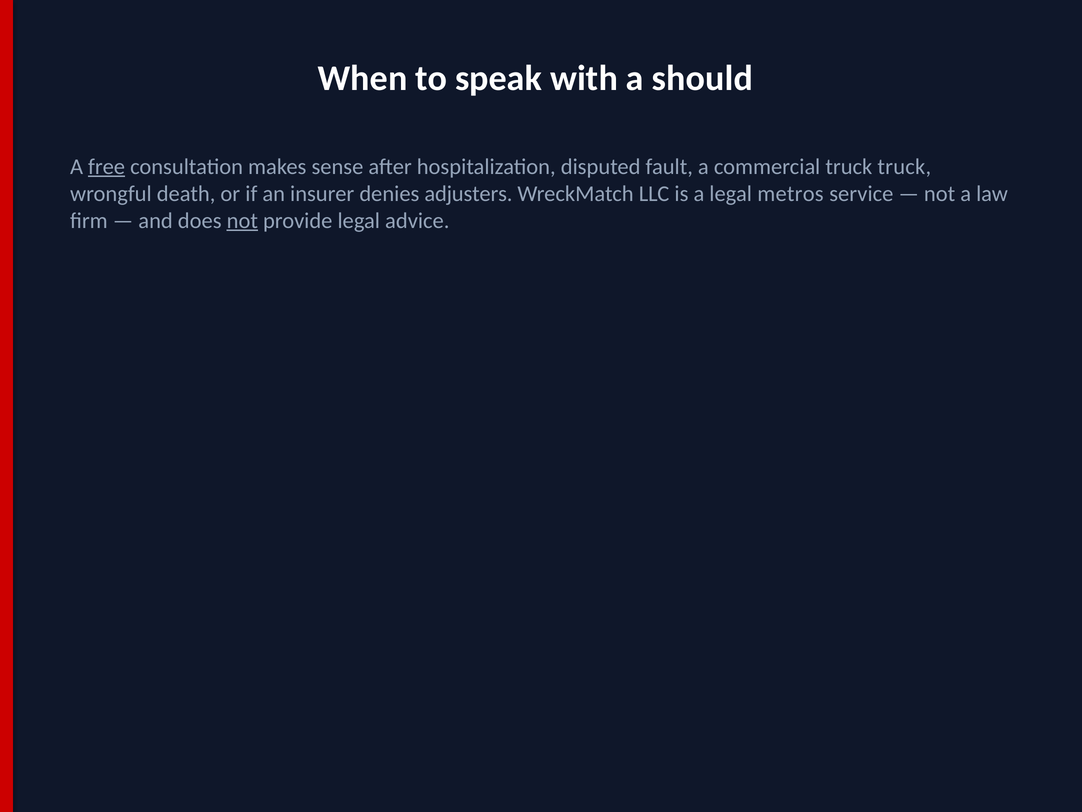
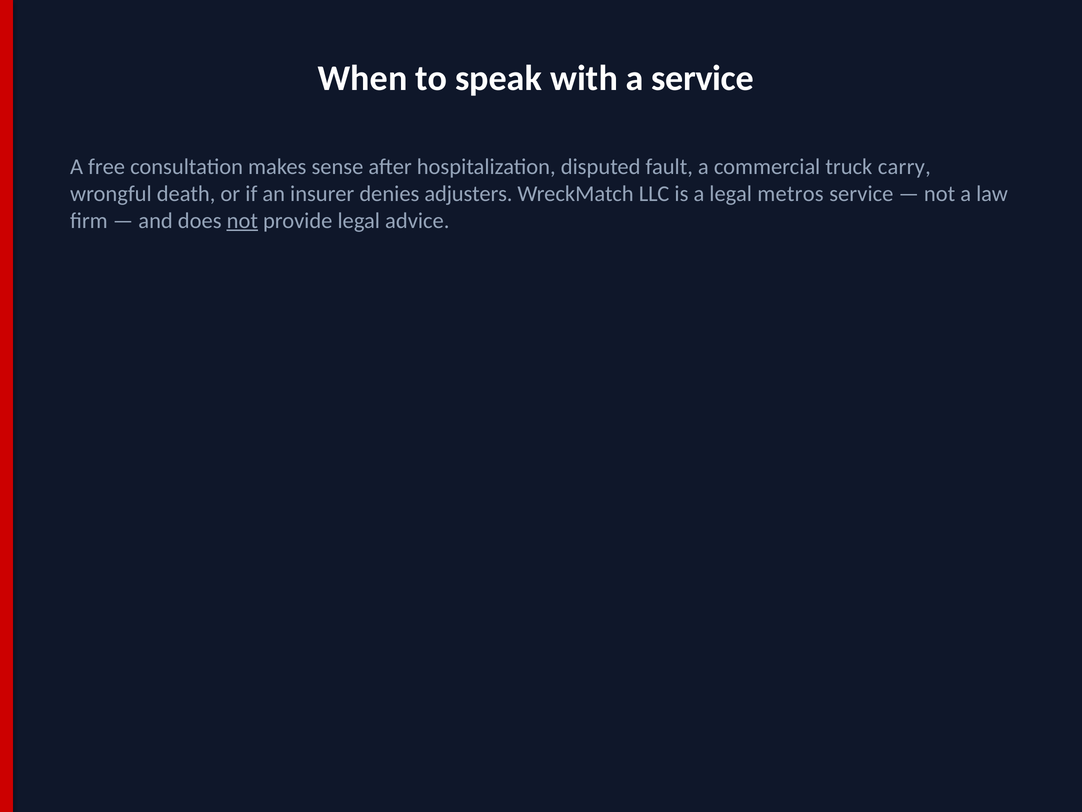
a should: should -> service (703, 78)
free underline: present -> none (107, 166)
truck truck: truck -> carry (904, 166)
